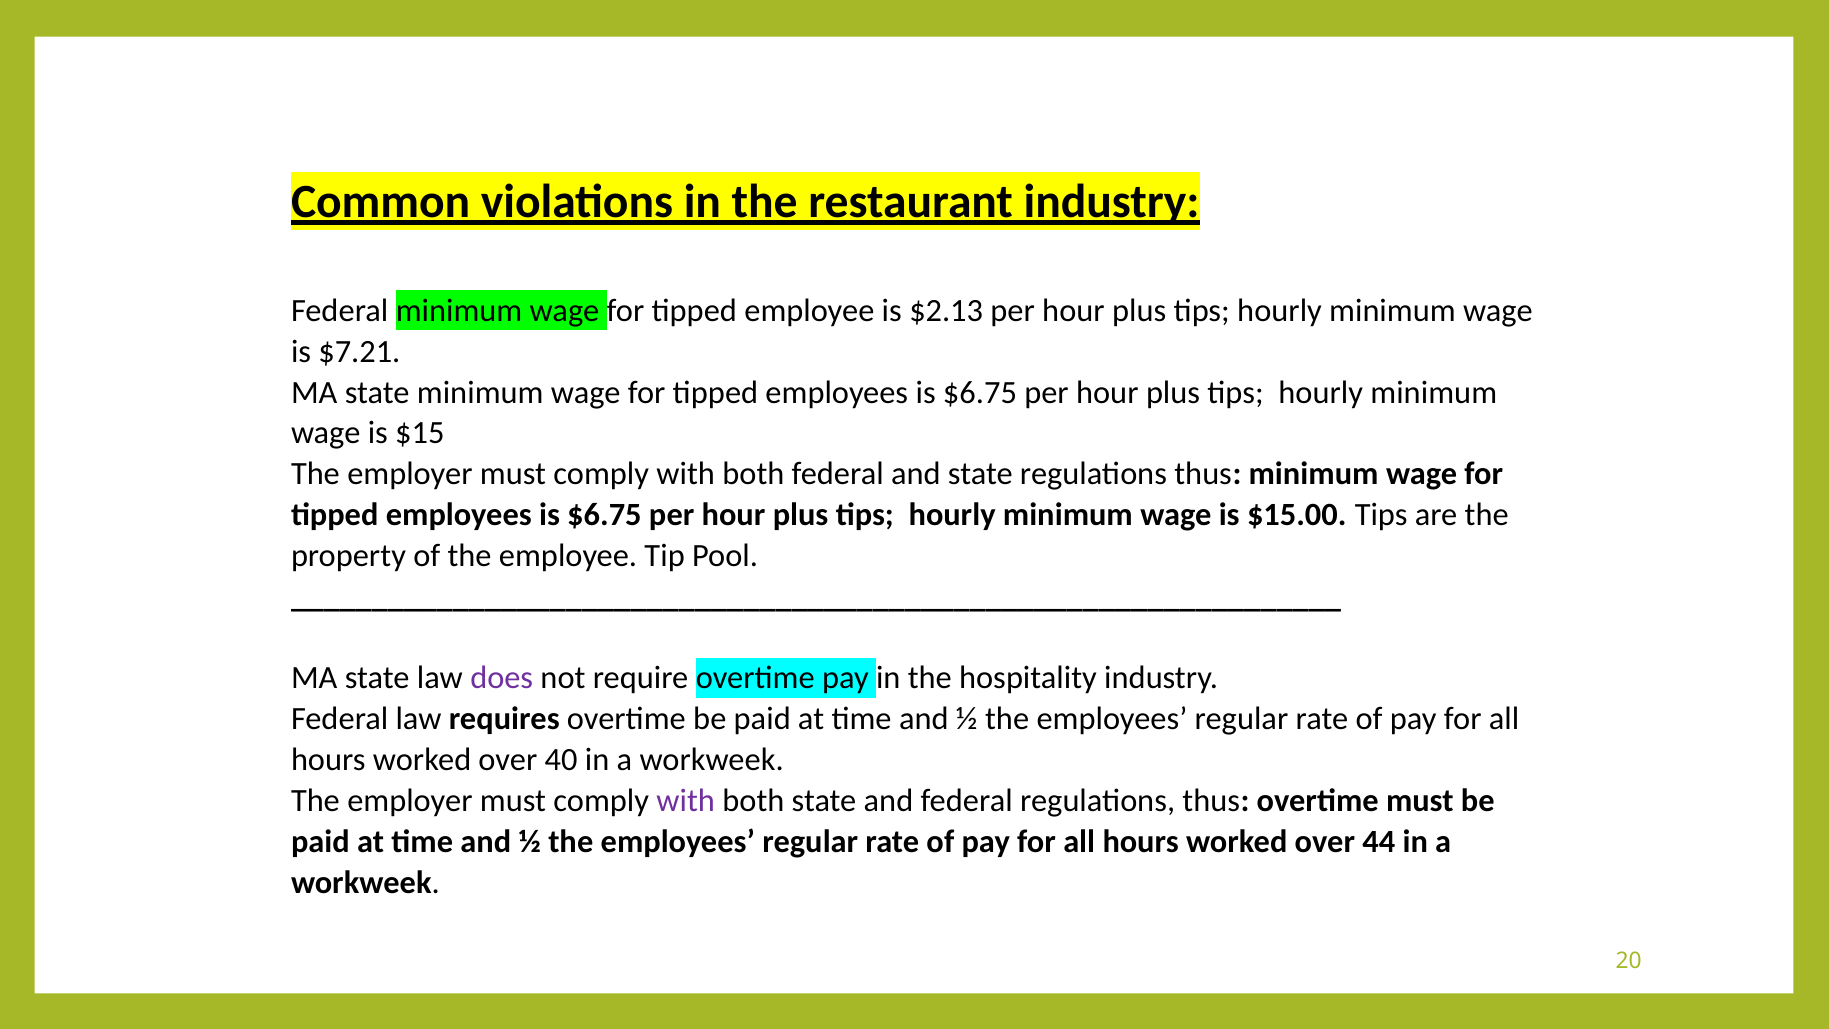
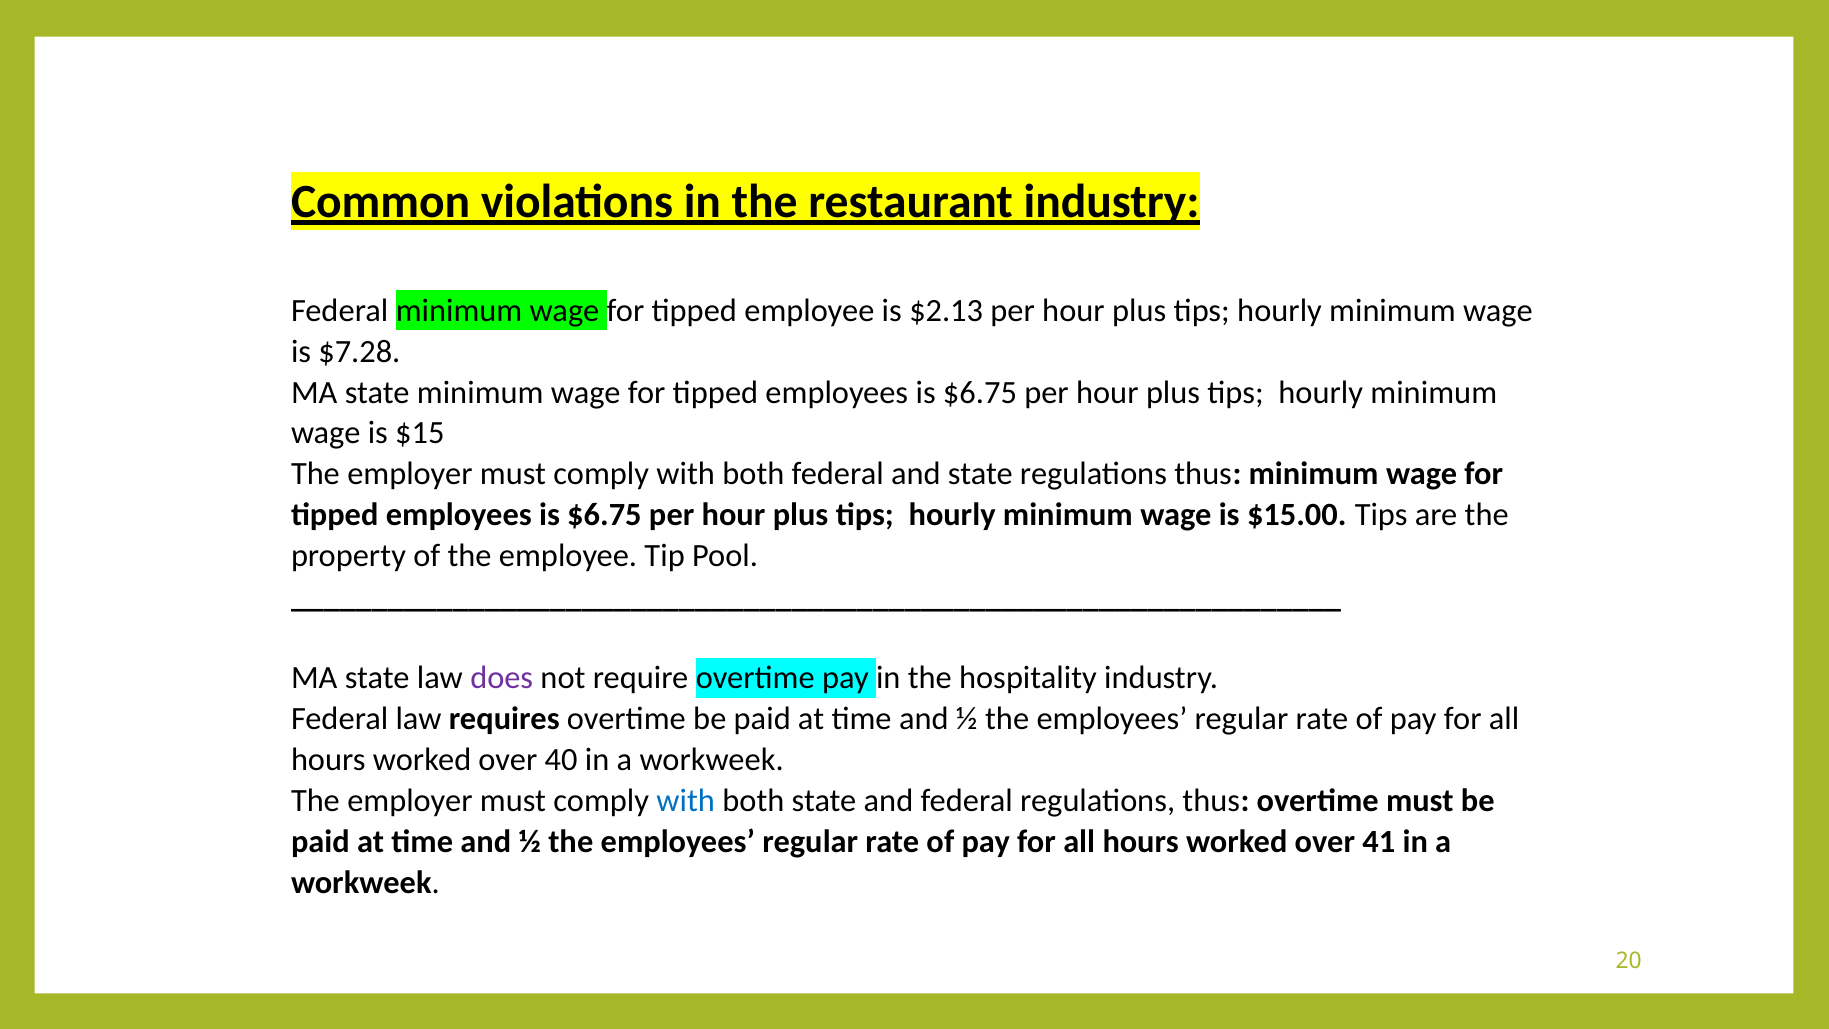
$7.21: $7.21 -> $7.28 (359, 351)
with colour: purple -> blue (686, 801)
44: 44 -> 41 (1379, 841)
